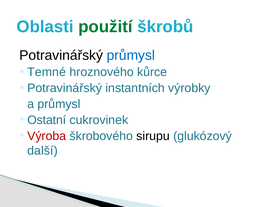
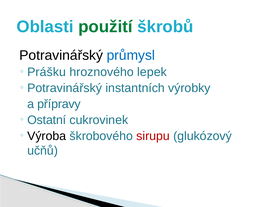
Temné: Temné -> Prášku (47, 72)
kůrce: kůrce -> lepek (152, 72)
a průmysl: průmysl -> přípravy (59, 104)
Výroba colour: red -> black (47, 136)
sirupu colour: black -> red (153, 136)
další: další -> učňů (43, 151)
